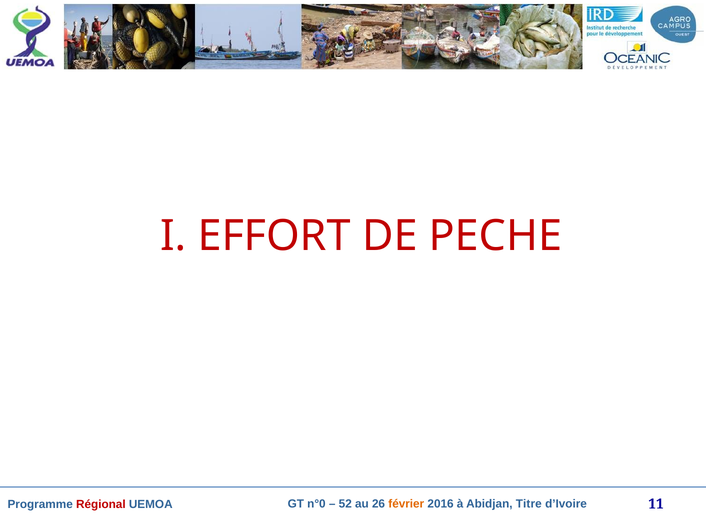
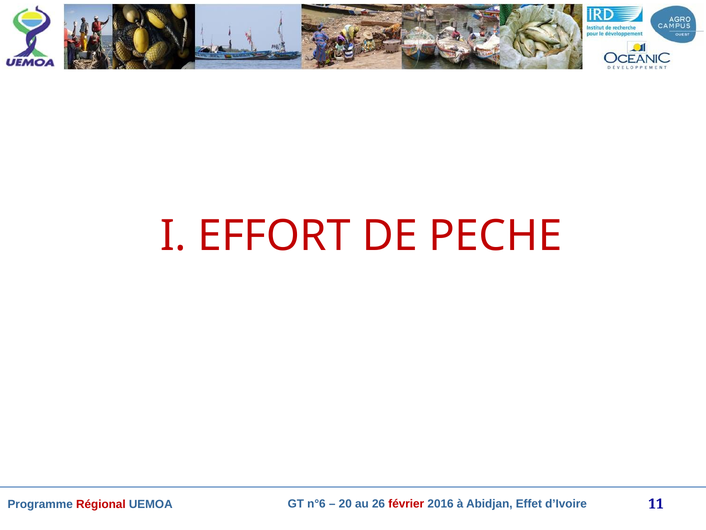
n°0: n°0 -> n°6 (316, 504)
52: 52 -> 20 (345, 504)
février colour: orange -> red (406, 504)
Titre: Titre -> Effet (529, 504)
